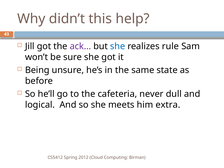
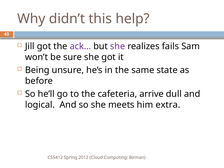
she colour: blue -> purple (118, 46)
rule: rule -> fails (170, 46)
never: never -> arrive (152, 94)
